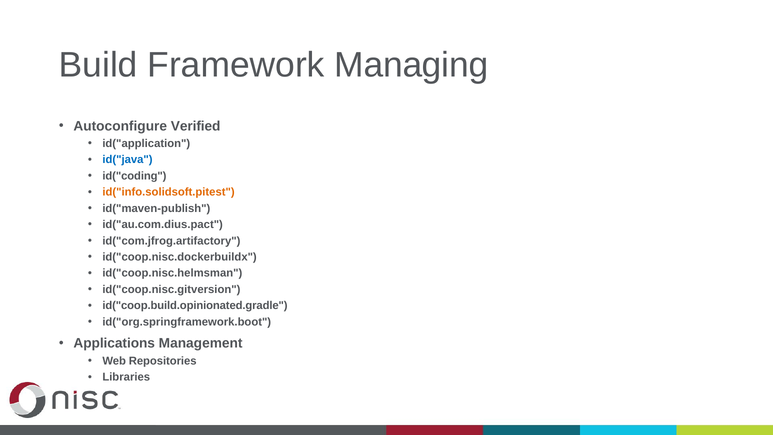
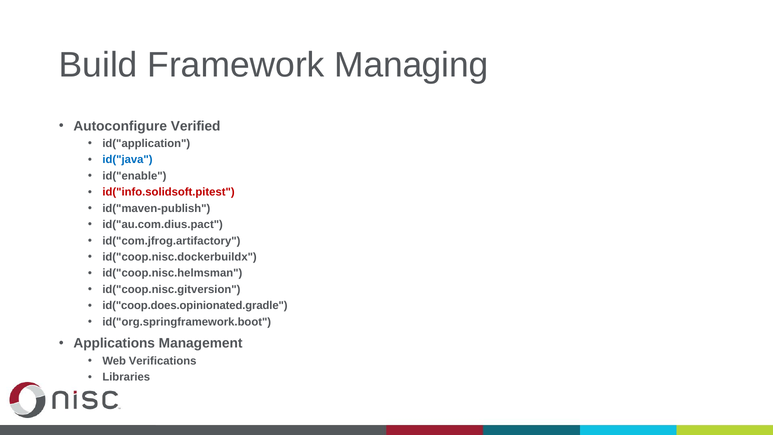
id("coding: id("coding -> id("enable (134, 176)
id("info.solidsoft.pitest colour: orange -> red (169, 192)
id("coop.build.opinionated.gradle: id("coop.build.opinionated.gradle -> id("coop.does.opinionated.gradle (195, 306)
Repositories: Repositories -> Verifications (163, 361)
